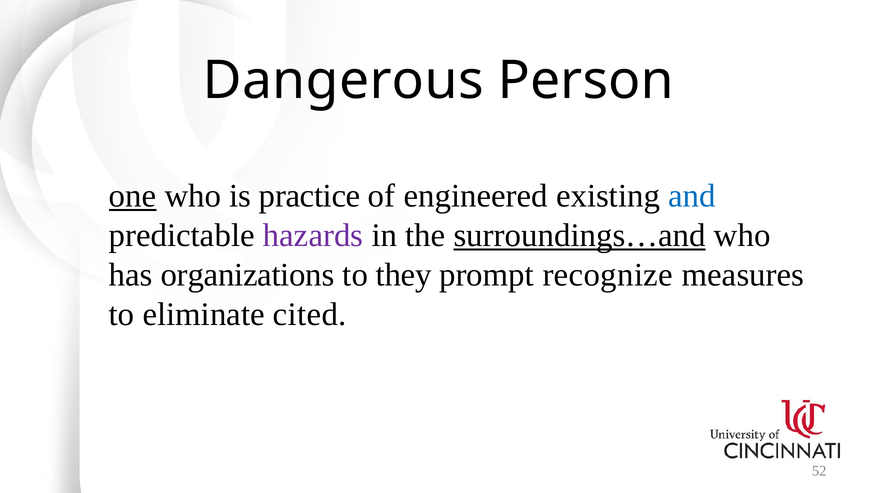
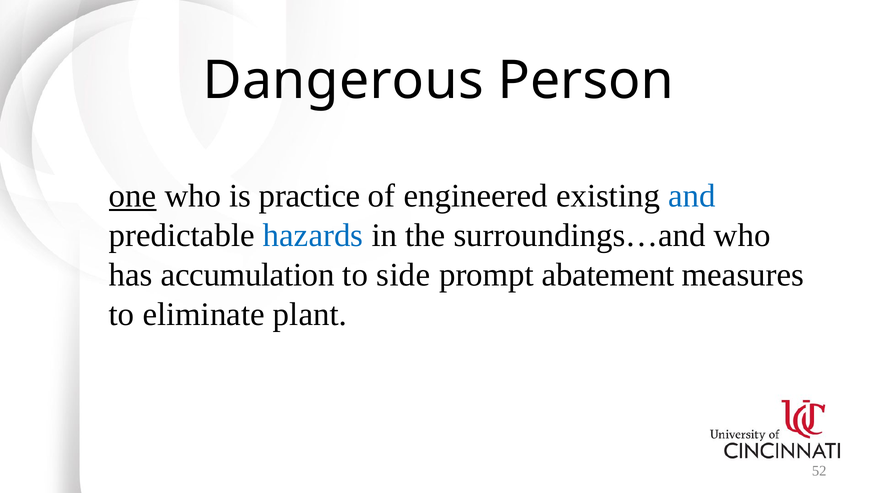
hazards colour: purple -> blue (313, 236)
surroundings…and underline: present -> none (580, 236)
organizations: organizations -> accumulation (248, 275)
they: they -> side (403, 275)
recognize: recognize -> abatement (608, 275)
cited: cited -> plant (310, 314)
